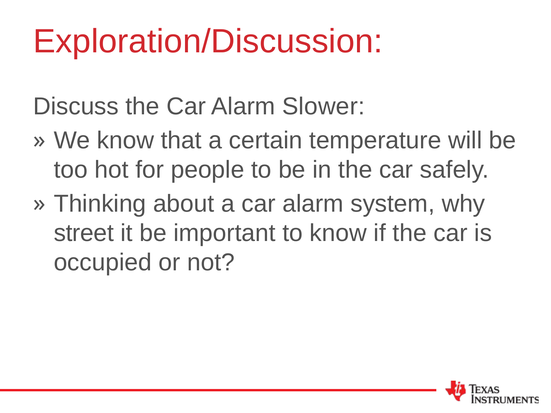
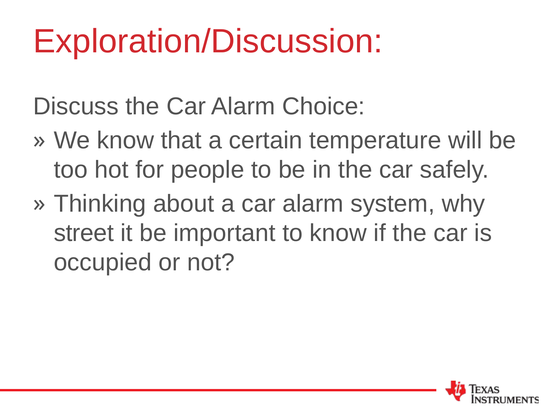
Slower: Slower -> Choice (324, 106)
